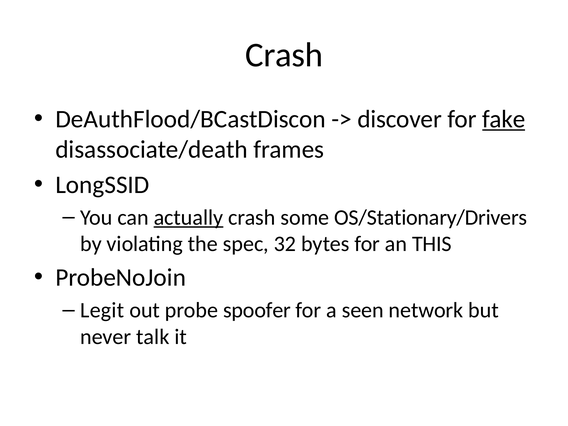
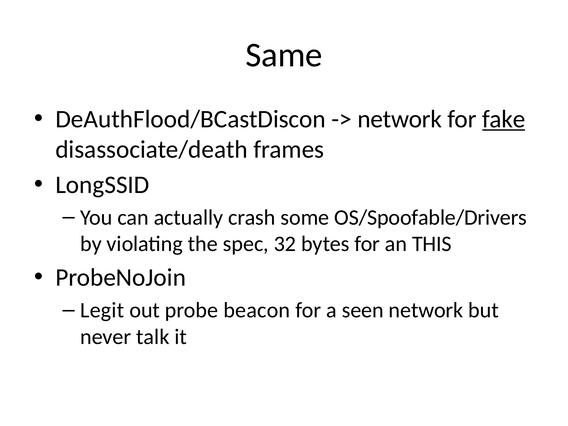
Crash: Crash -> Same (284, 55)
discover: discover -> network (400, 119)
actually underline: present -> none (188, 217)
OS/Stationary/Drivers: OS/Stationary/Drivers -> OS/Spoofable/Drivers (431, 217)
spoofer: spoofer -> beacon (257, 310)
